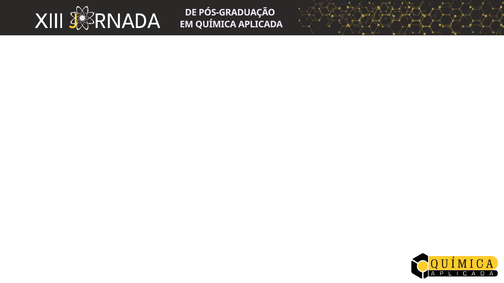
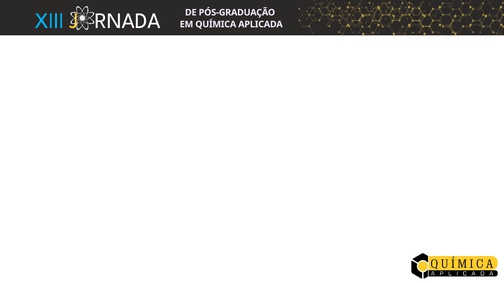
XIII colour: white -> light blue (49, 21)
